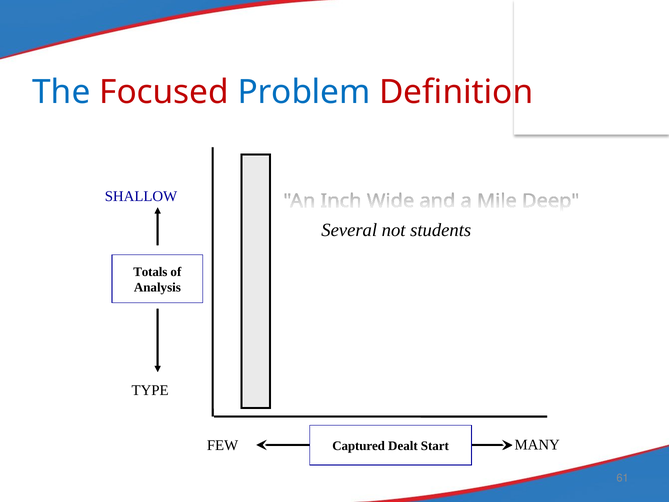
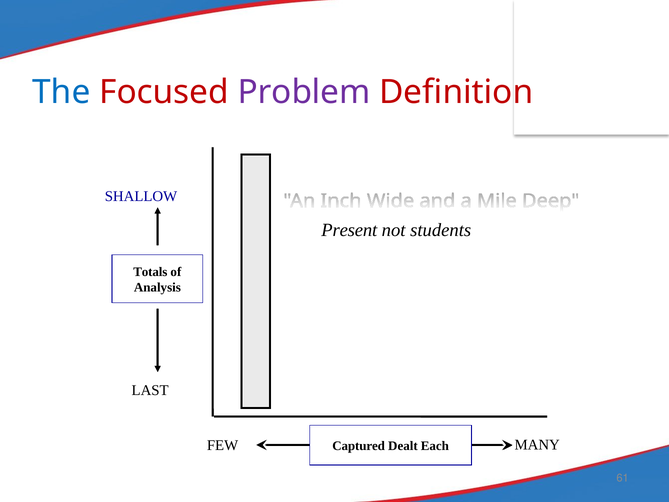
Problem colour: blue -> purple (304, 92)
Several: Several -> Present (349, 230)
TYPE: TYPE -> LAST (150, 390)
Start: Start -> Each (435, 446)
